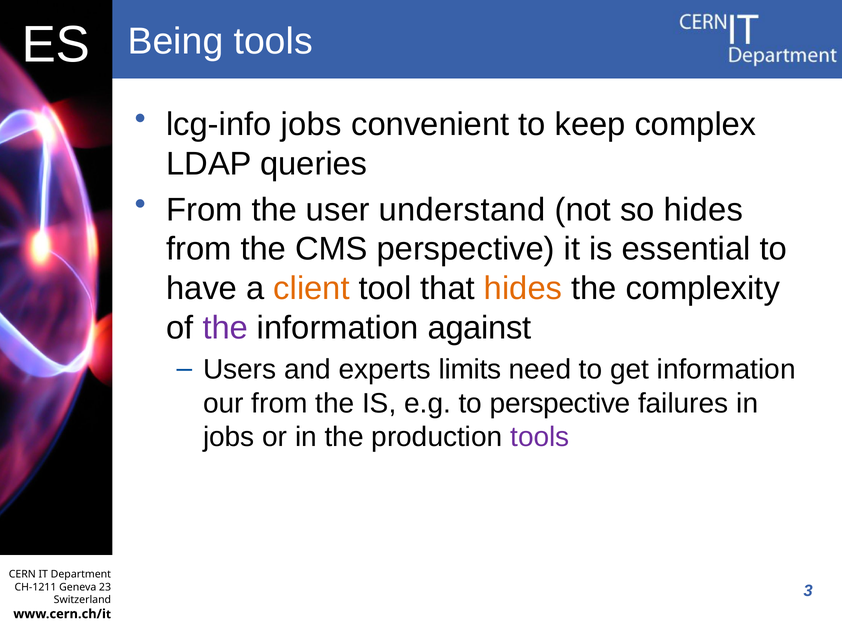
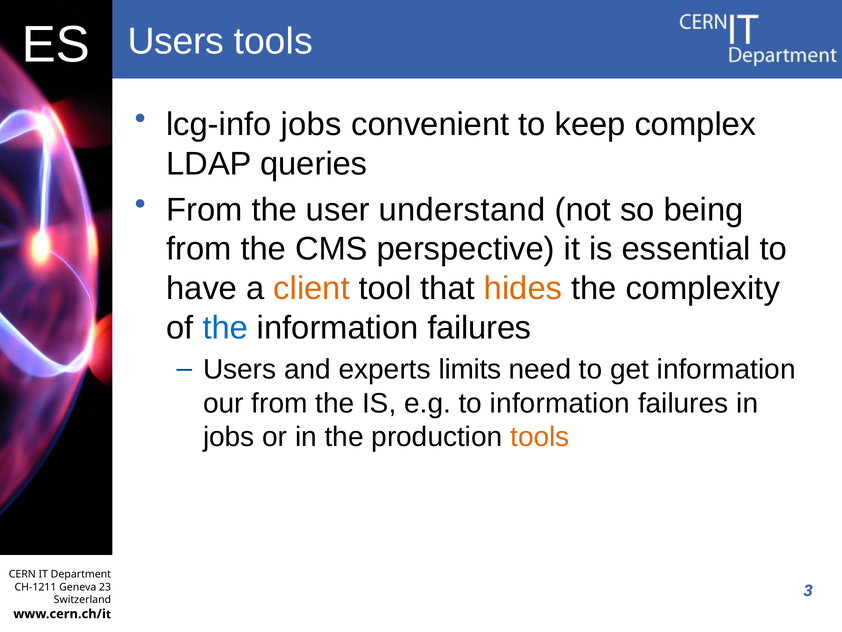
Being: Being -> Users (176, 41)
so hides: hides -> being (704, 210)
the colour: purple -> blue (225, 328)
against: against -> failures (480, 328)
to perspective: perspective -> information (560, 403)
tools colour: purple -> orange (540, 437)
